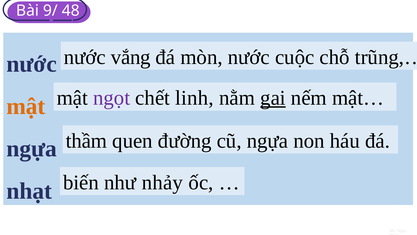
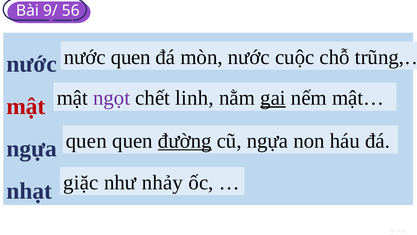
48: 48 -> 56 (71, 11)
nước vắng: vắng -> quen (131, 57)
mật colour: orange -> red (26, 106)
thầm: thầm -> quen (86, 141)
đường underline: none -> present (185, 141)
biến: biến -> giặc (81, 182)
